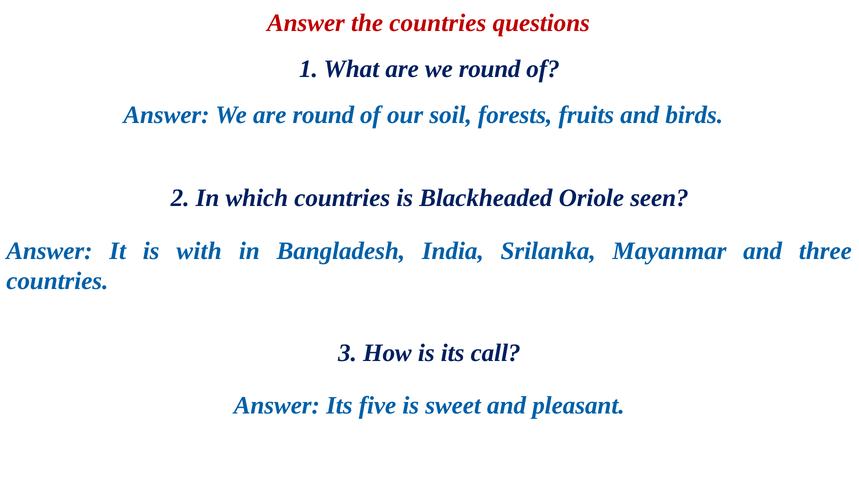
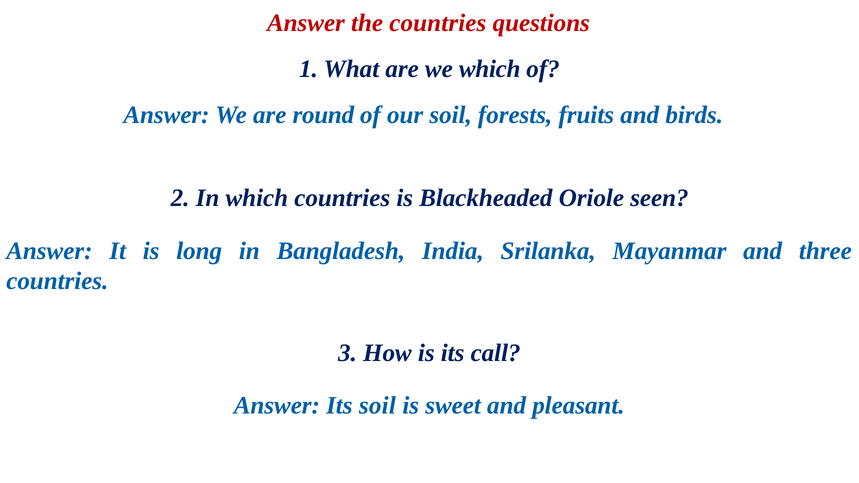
we round: round -> which (490, 69)
with: with -> long (199, 251)
Its five: five -> soil (377, 406)
